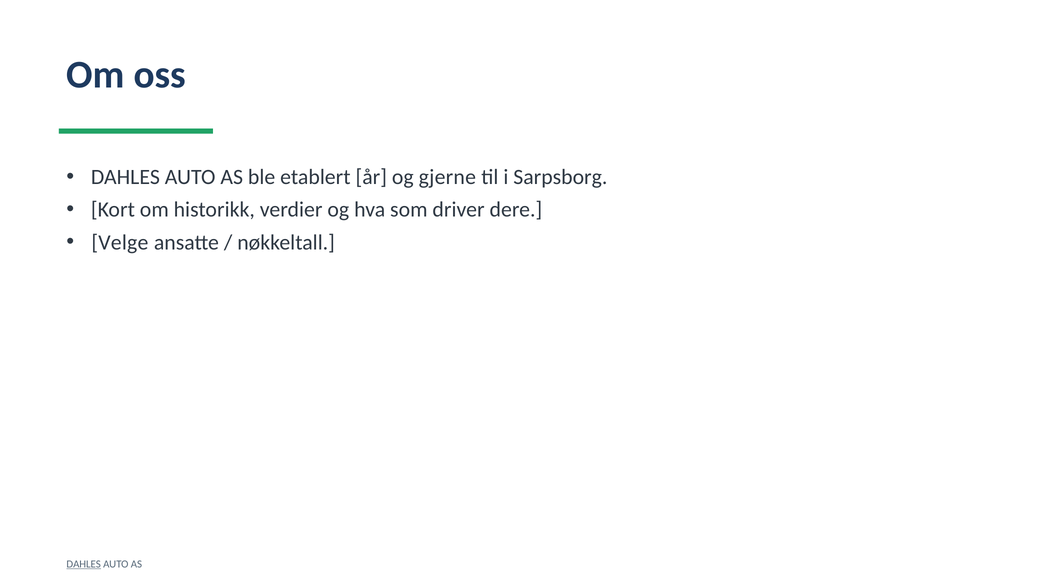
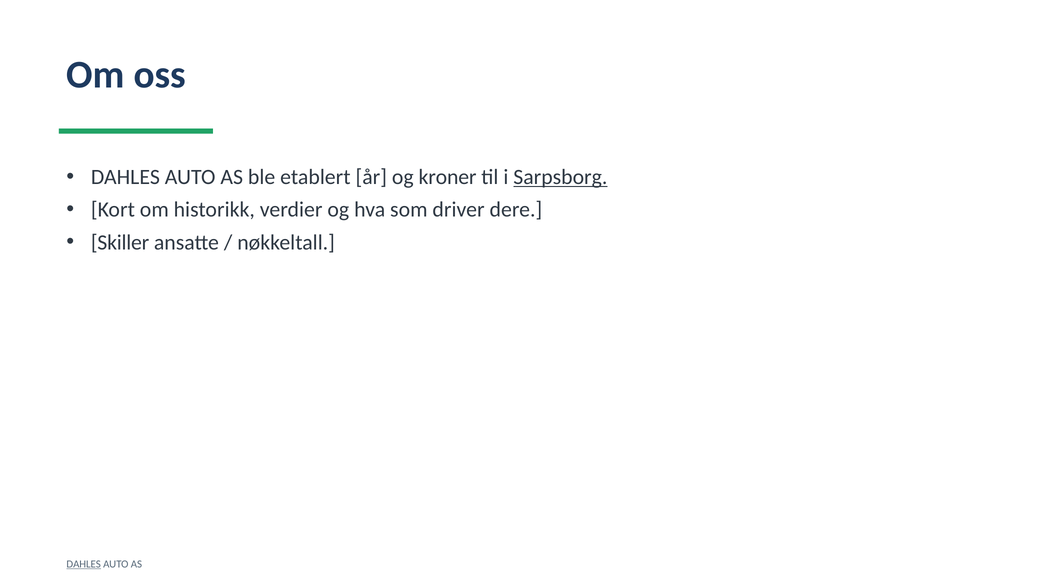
gjerne: gjerne -> kroner (448, 177)
Sarpsborg underline: none -> present (560, 177)
Velge: Velge -> Skiller (120, 242)
